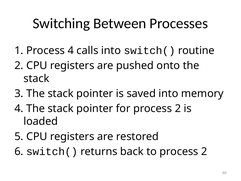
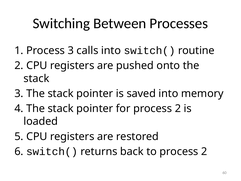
Process 4: 4 -> 3 (71, 51)
